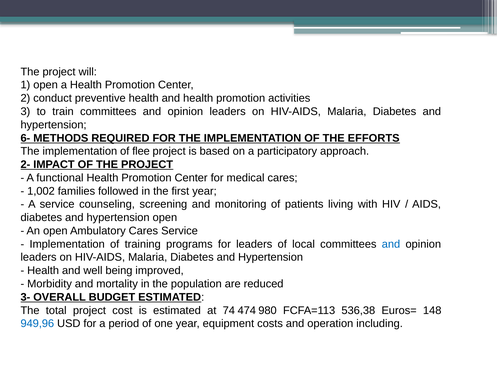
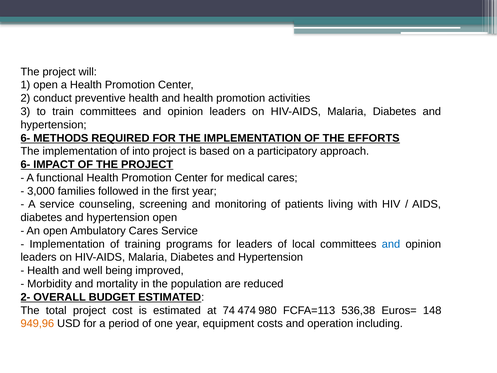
flee: flee -> into (141, 151)
2-: 2- -> 6- (25, 164)
1,002: 1,002 -> 3,000 (41, 191)
3-: 3- -> 2- (25, 297)
949,96 colour: blue -> orange (37, 323)
